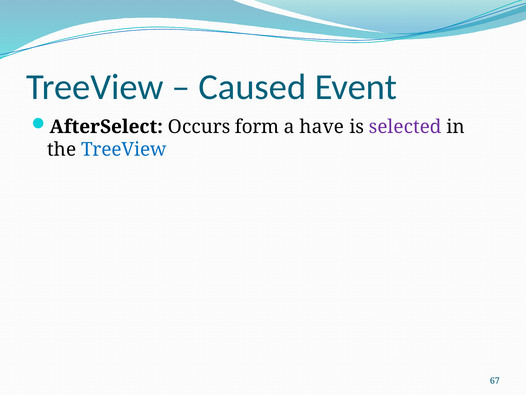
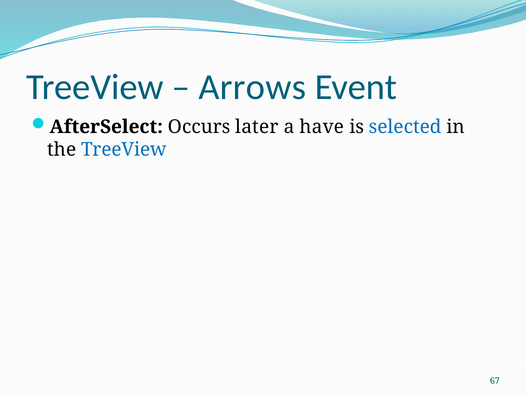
Caused: Caused -> Arrows (252, 87)
form: form -> later (257, 127)
selected colour: purple -> blue (405, 127)
